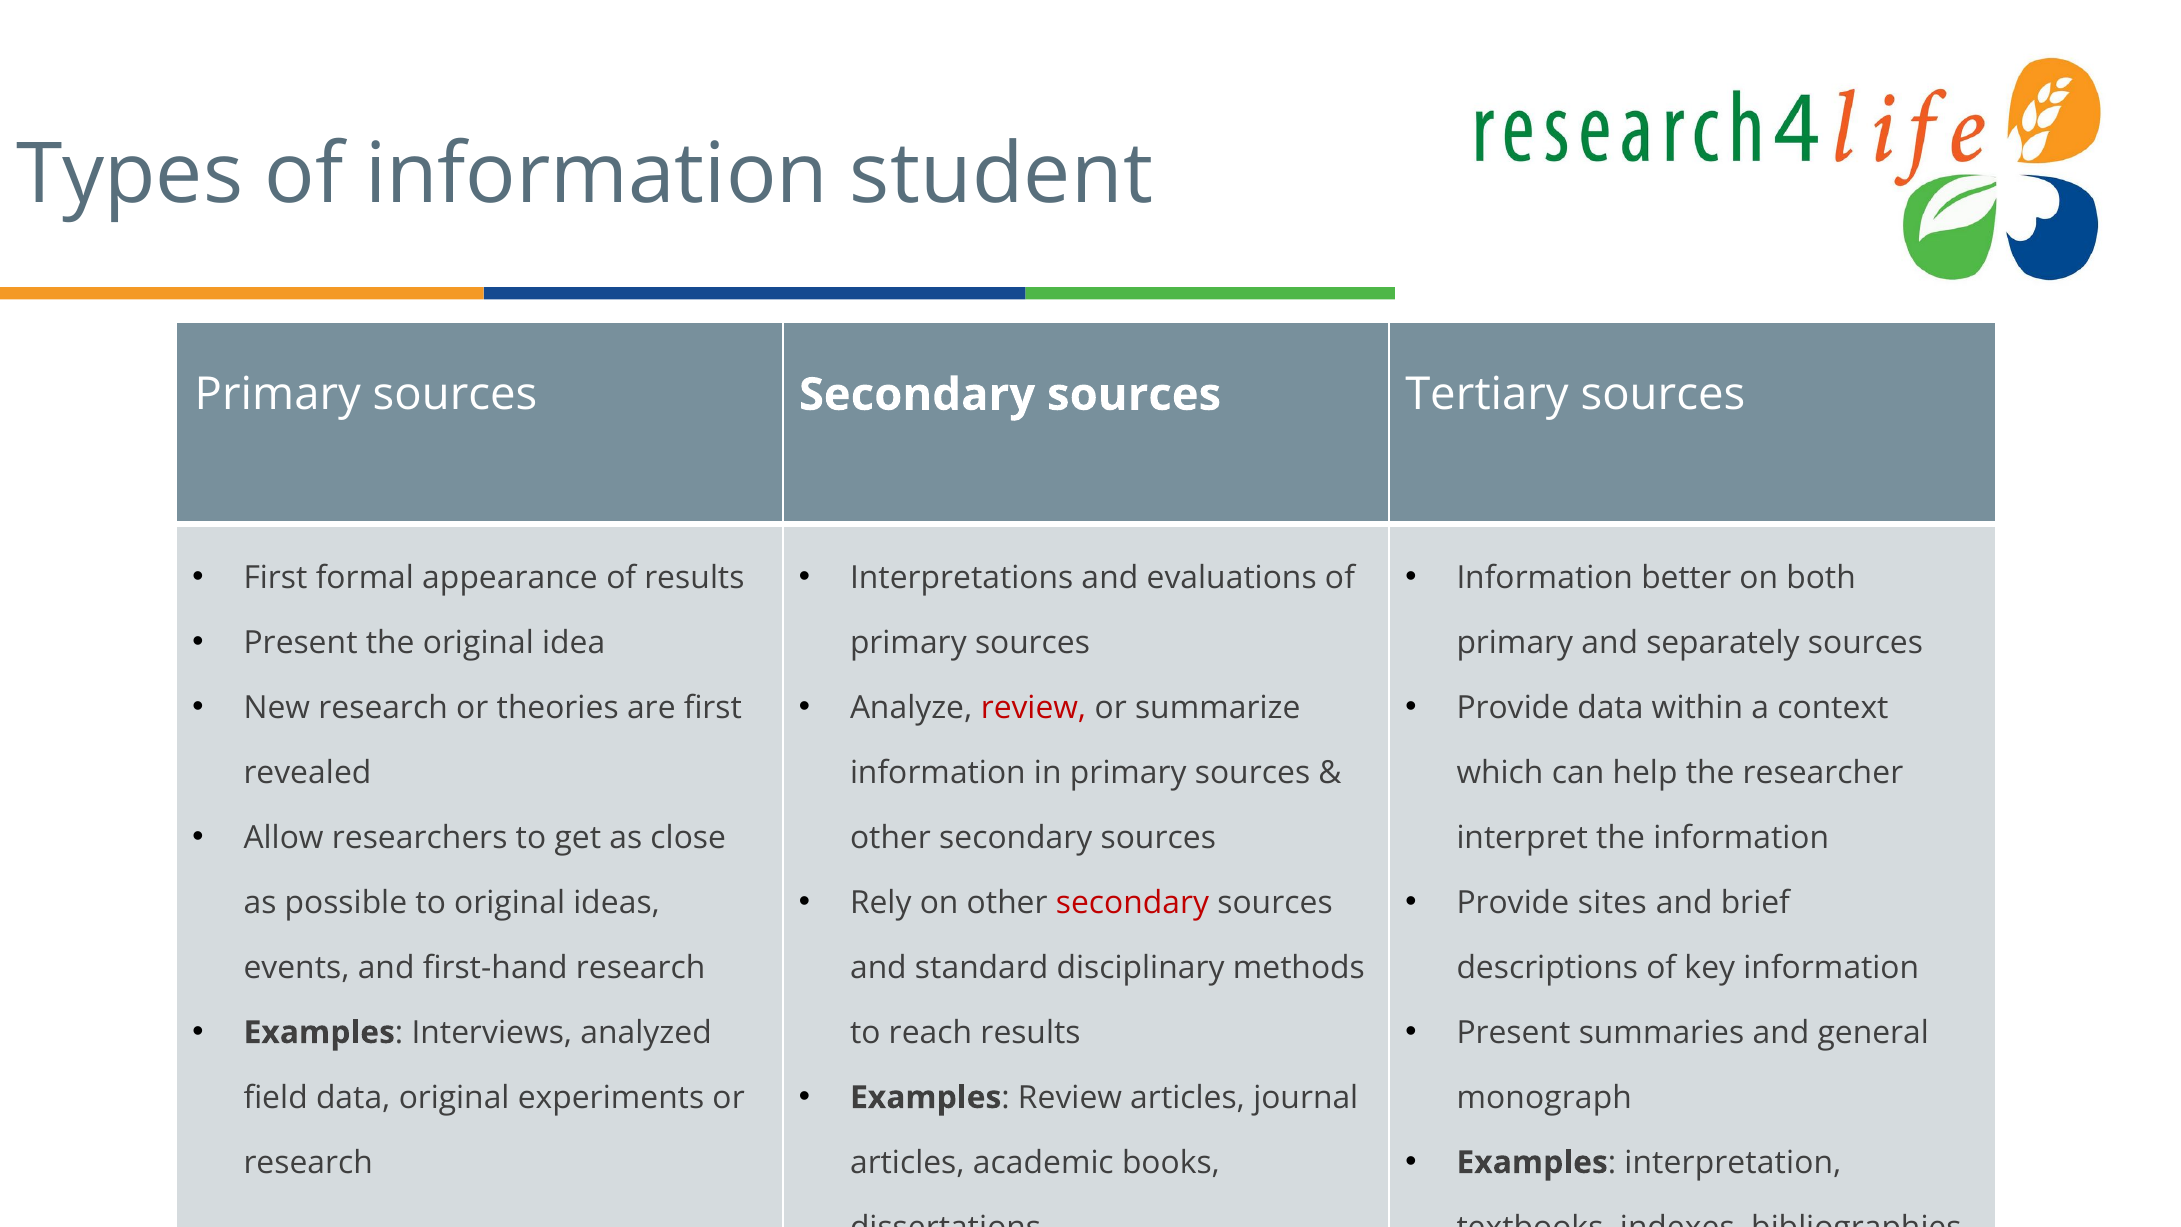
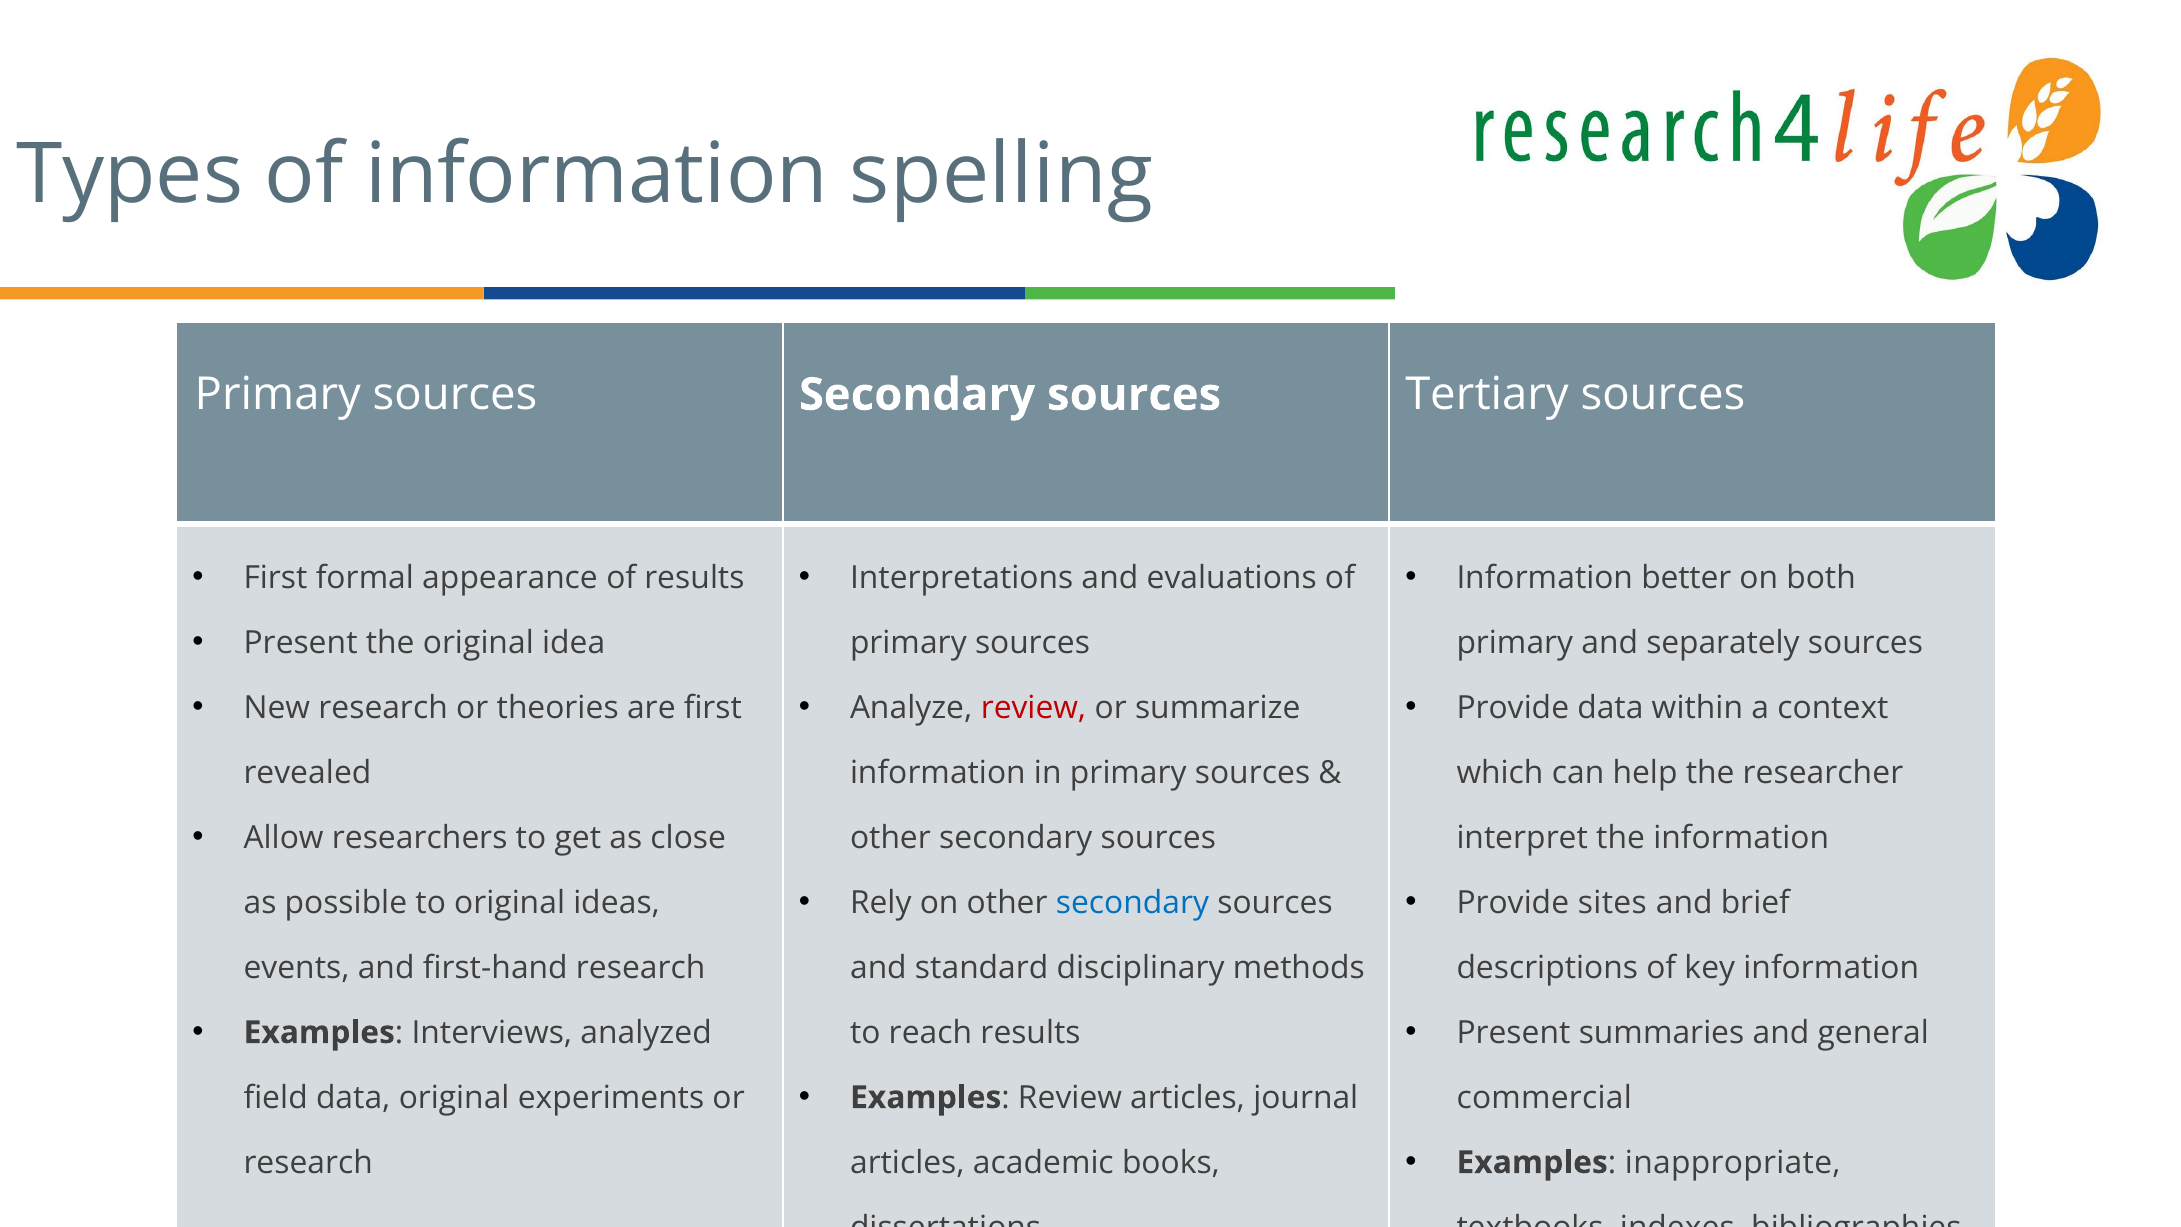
student: student -> spelling (1001, 174)
secondary colour: red -> blue (1132, 902)
monograph: monograph -> commercial (1544, 1097)
interpretation: interpretation -> inappropriate (1733, 1162)
